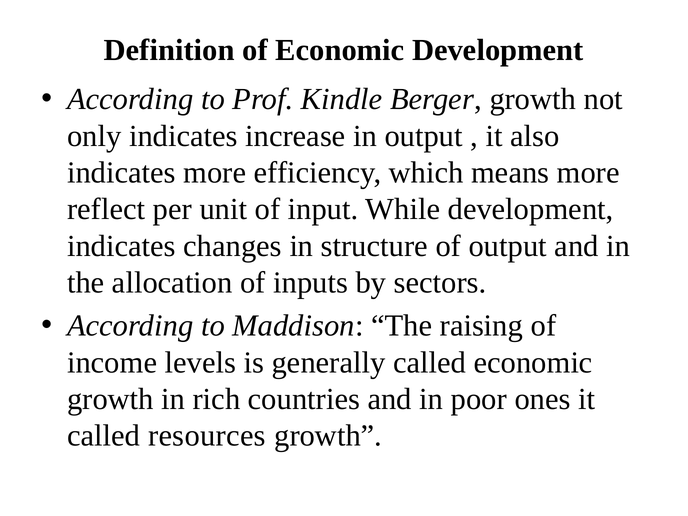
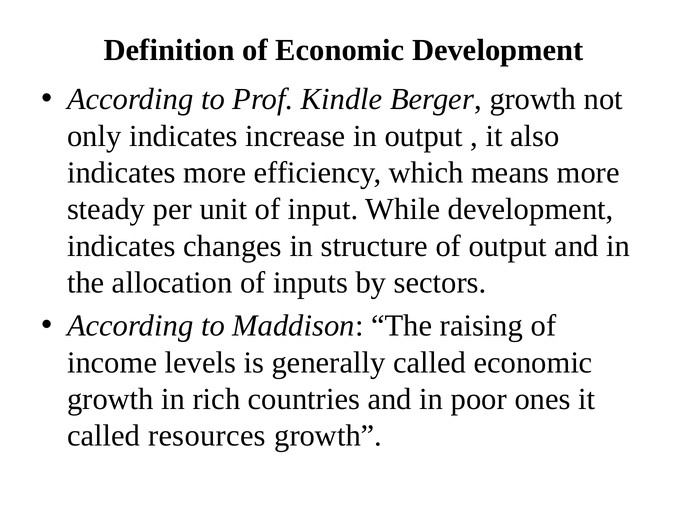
reflect: reflect -> steady (106, 209)
